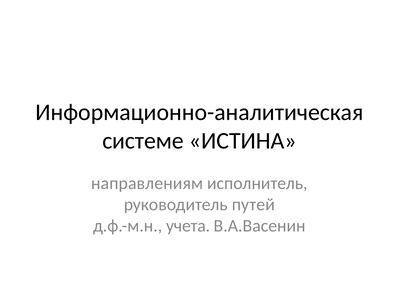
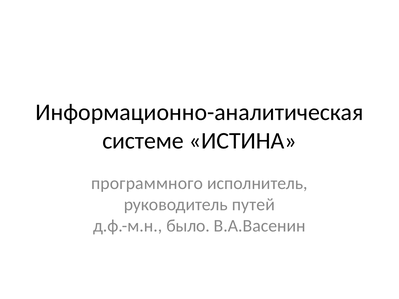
направлениям: направлениям -> программного (147, 183)
учета: учета -> было (188, 226)
